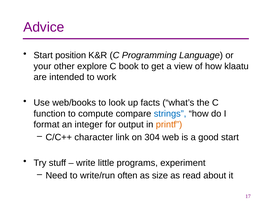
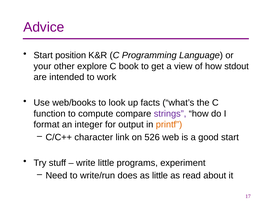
klaatu: klaatu -> stdout (237, 66)
strings colour: blue -> purple (170, 114)
304: 304 -> 526 (152, 138)
often: often -> does (127, 176)
as size: size -> little (160, 176)
